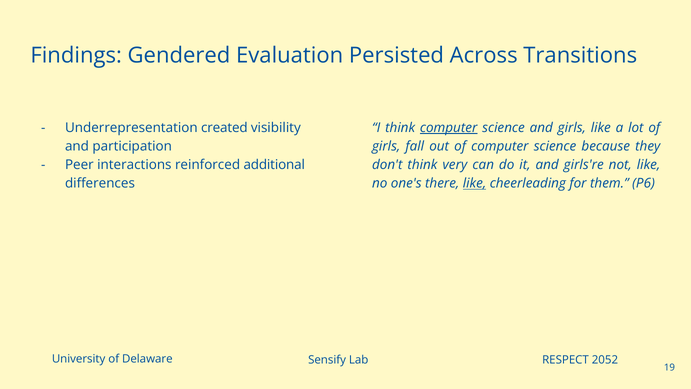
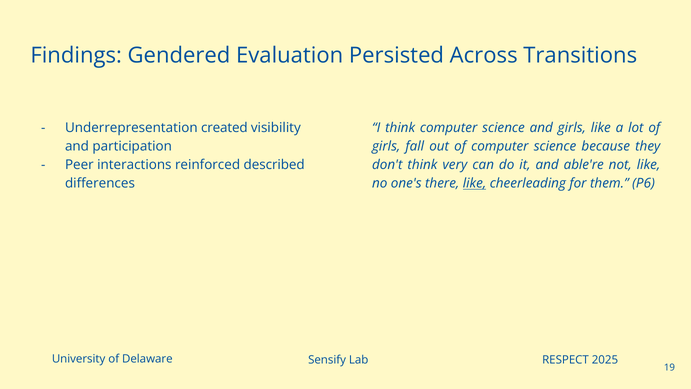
computer underline: present -> none (449, 128)
additional: additional -> described (274, 165)
girls're: girls're -> able're (584, 165)
2052: 2052 -> 2025 (605, 360)
